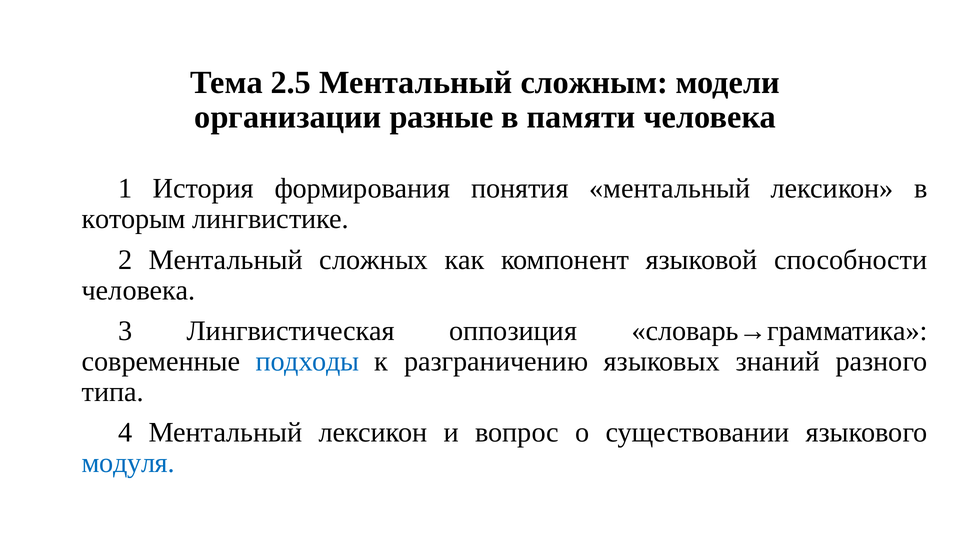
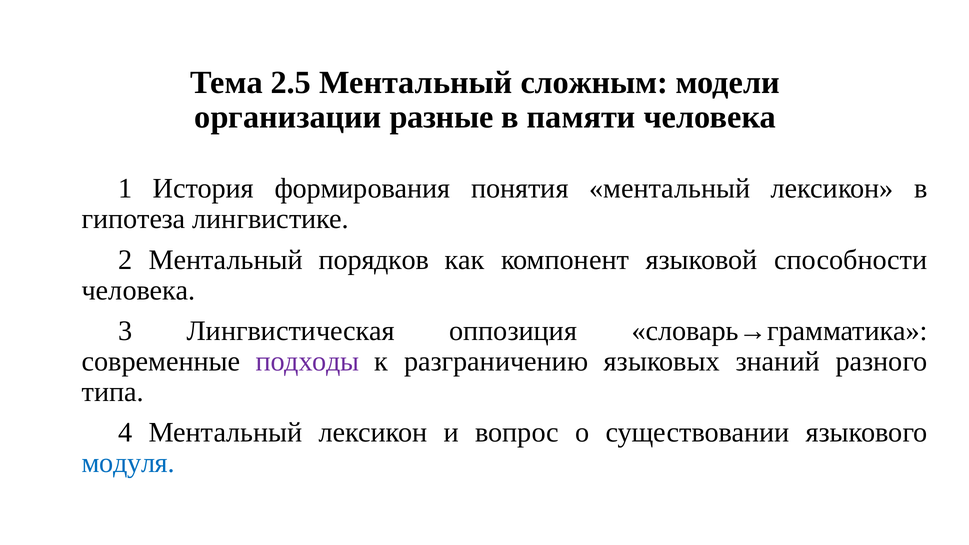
которым: которым -> гипотеза (134, 219)
сложных: сложных -> порядков (374, 260)
подходы colour: blue -> purple (308, 361)
